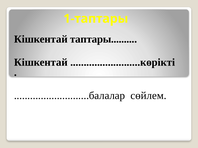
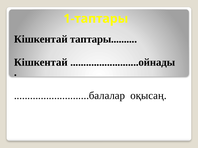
..........................көрікті: ..........................көрікті -> ..........................ойнады (123, 62)
сөйлем: сөйлем -> оқысаң (148, 96)
